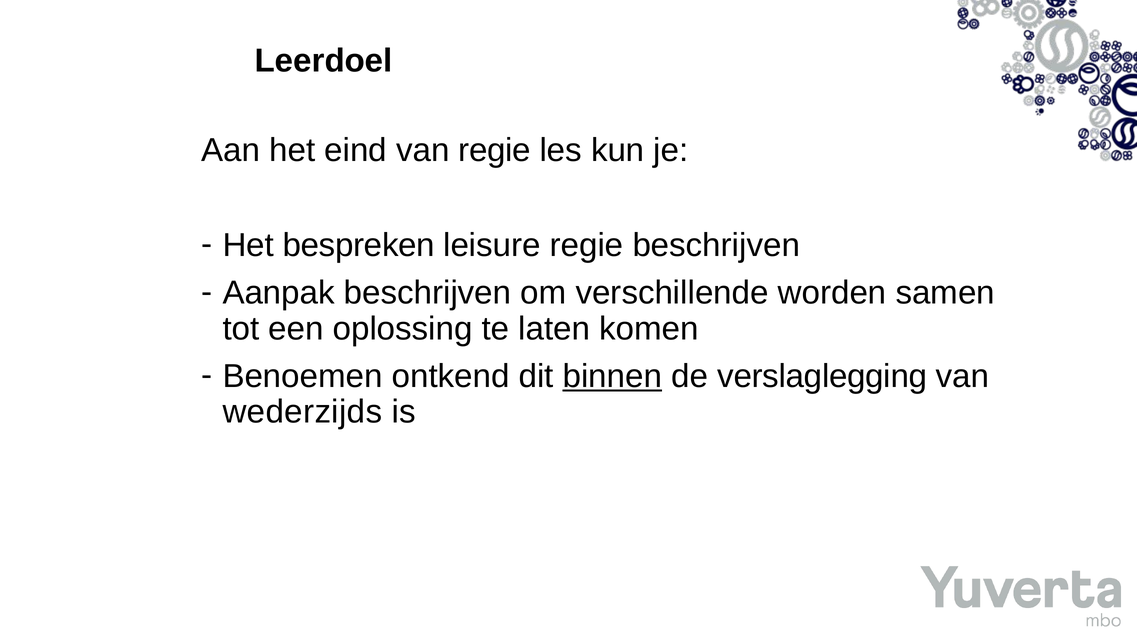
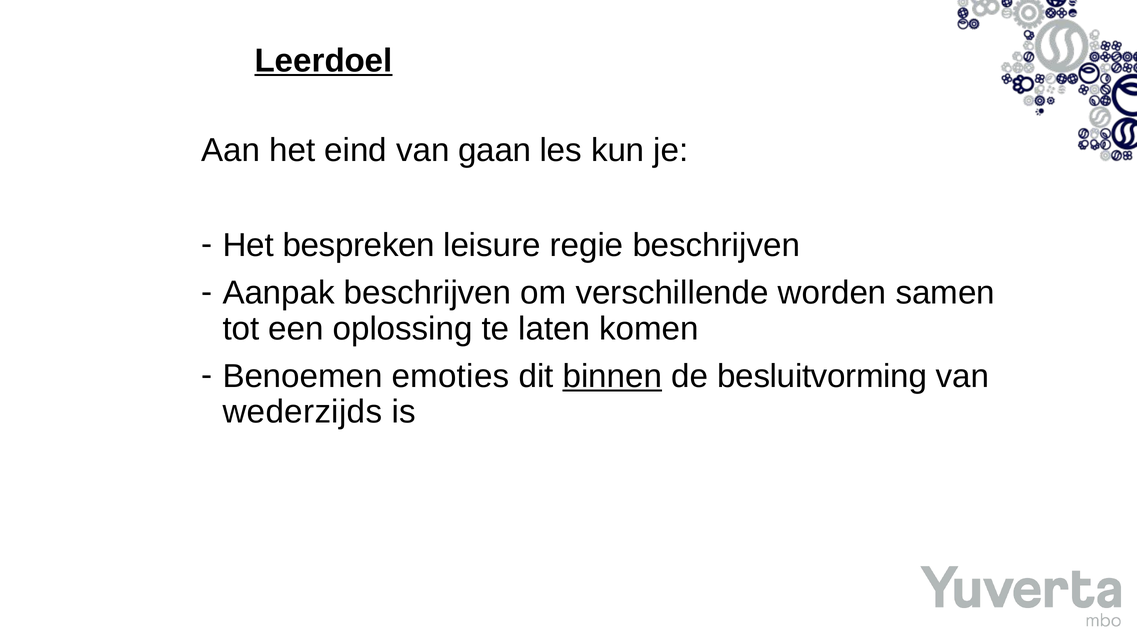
Leerdoel underline: none -> present (324, 61)
van regie: regie -> gaan (495, 150)
ontkend: ontkend -> emoties (451, 376)
verslaglegging: verslaglegging -> besluitvorming (822, 376)
